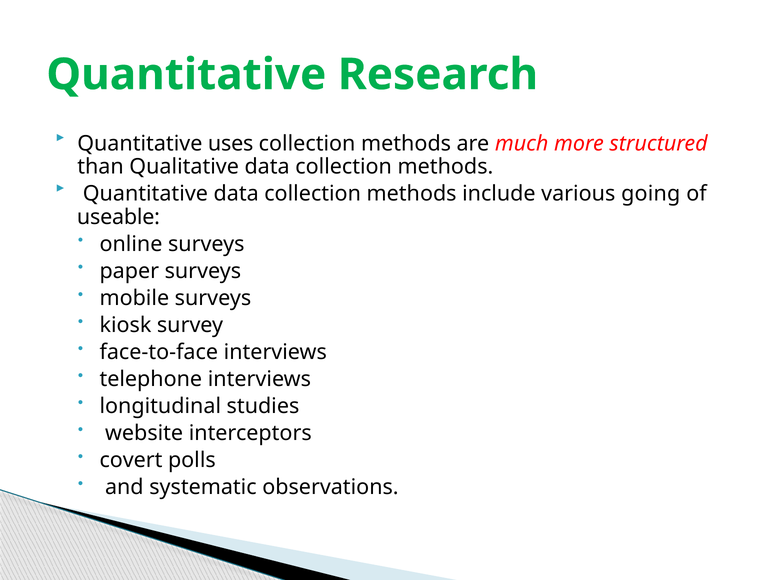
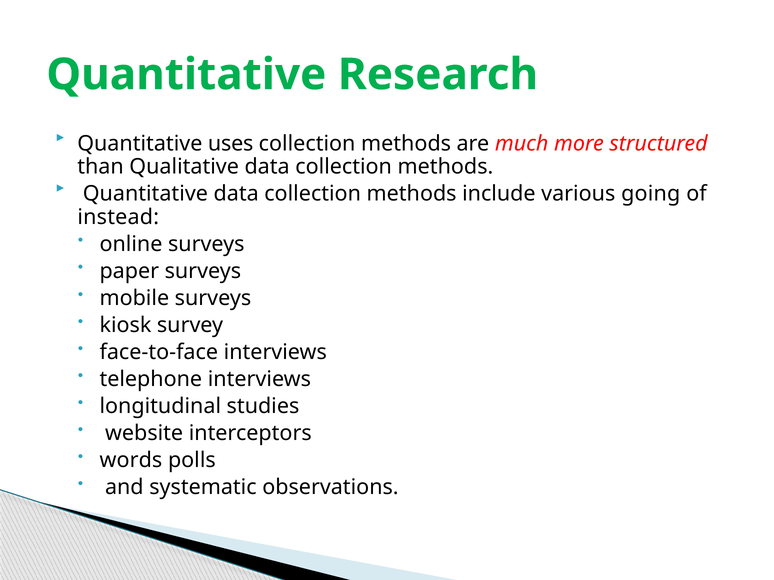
useable: useable -> instead (118, 217)
covert: covert -> words (131, 461)
